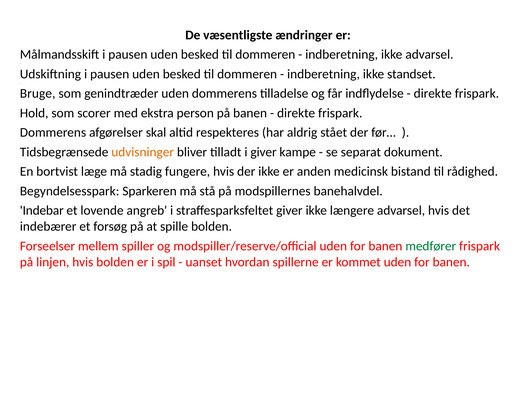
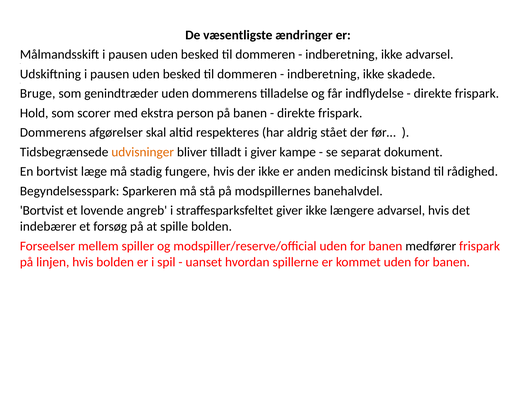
standset: standset -> skadede (411, 74)
Indebar: Indebar -> Bortvist (42, 211)
medfører colour: green -> black (431, 246)
